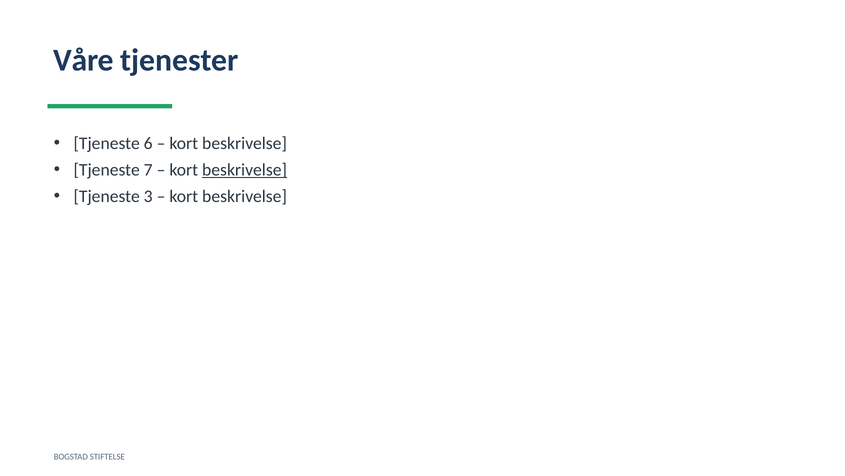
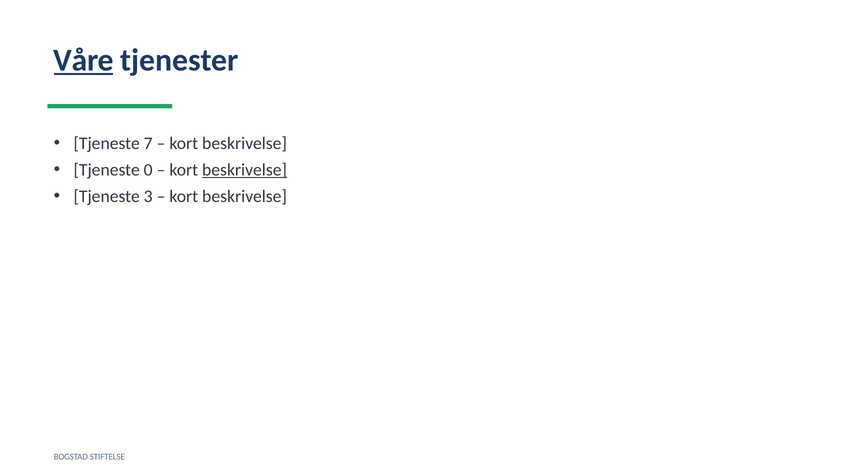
Våre underline: none -> present (84, 60)
6: 6 -> 7 (148, 143)
7: 7 -> 0 (148, 170)
